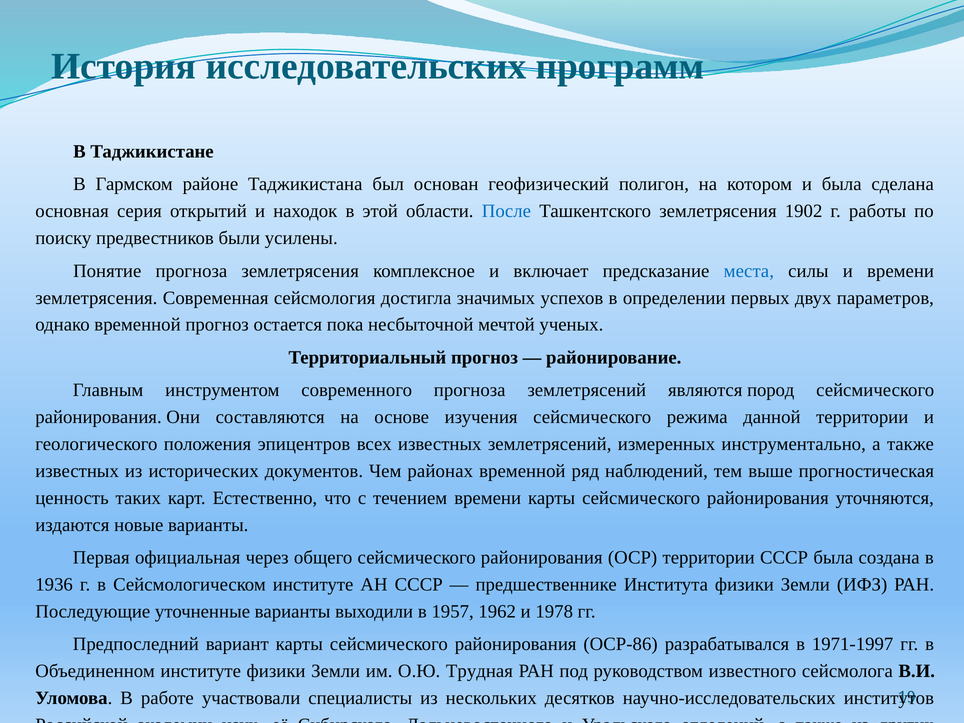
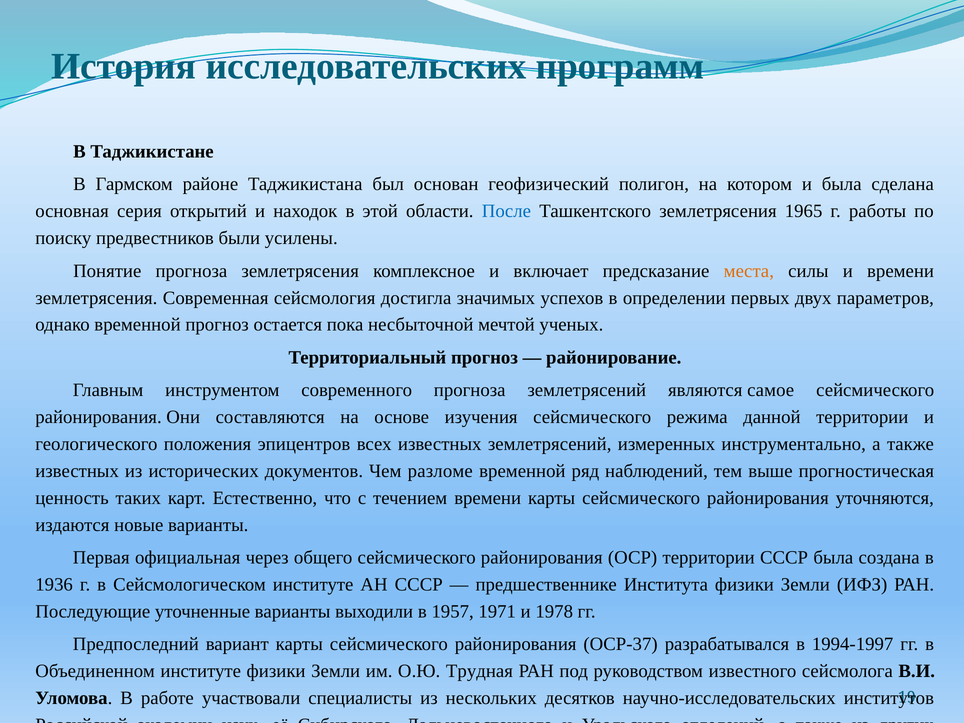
1902: 1902 -> 1965 (804, 211)
места colour: blue -> orange (749, 271)
пород: пород -> самое (771, 390)
районах: районах -> разломе (440, 471)
1962: 1962 -> 1971 (497, 611)
ОСР-86: ОСР-86 -> ОСР-37 (621, 644)
1971-1997: 1971-1997 -> 1994-1997 (853, 644)
